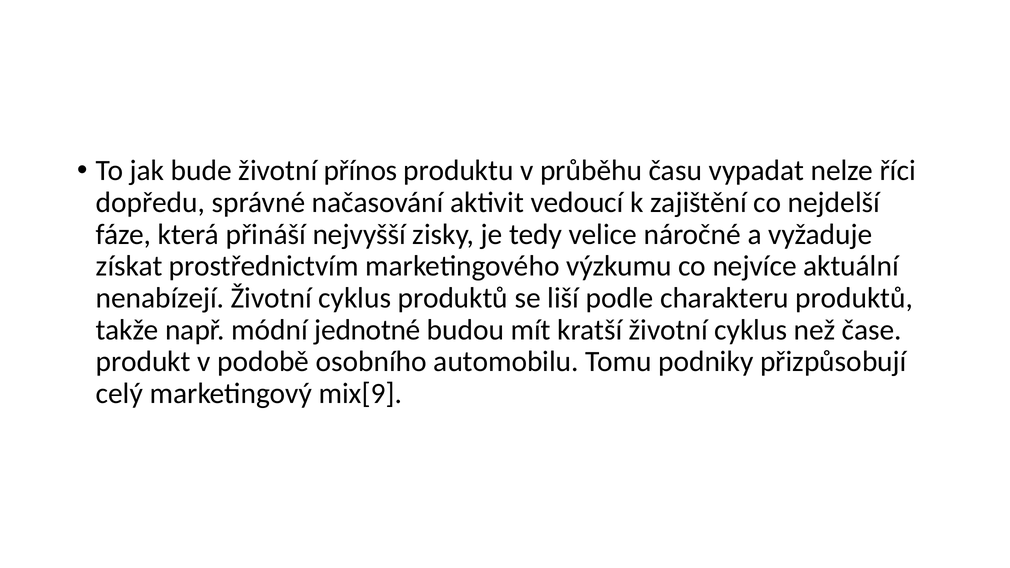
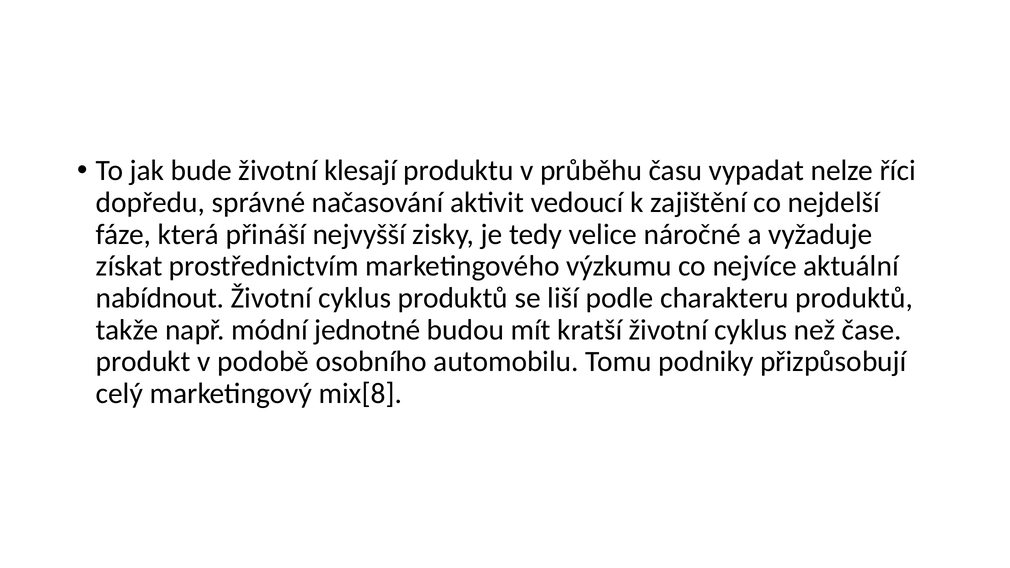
přínos: přínos -> klesají (361, 171)
nenabízejí: nenabízejí -> nabídnout (160, 298)
mix[9: mix[9 -> mix[8 (360, 394)
